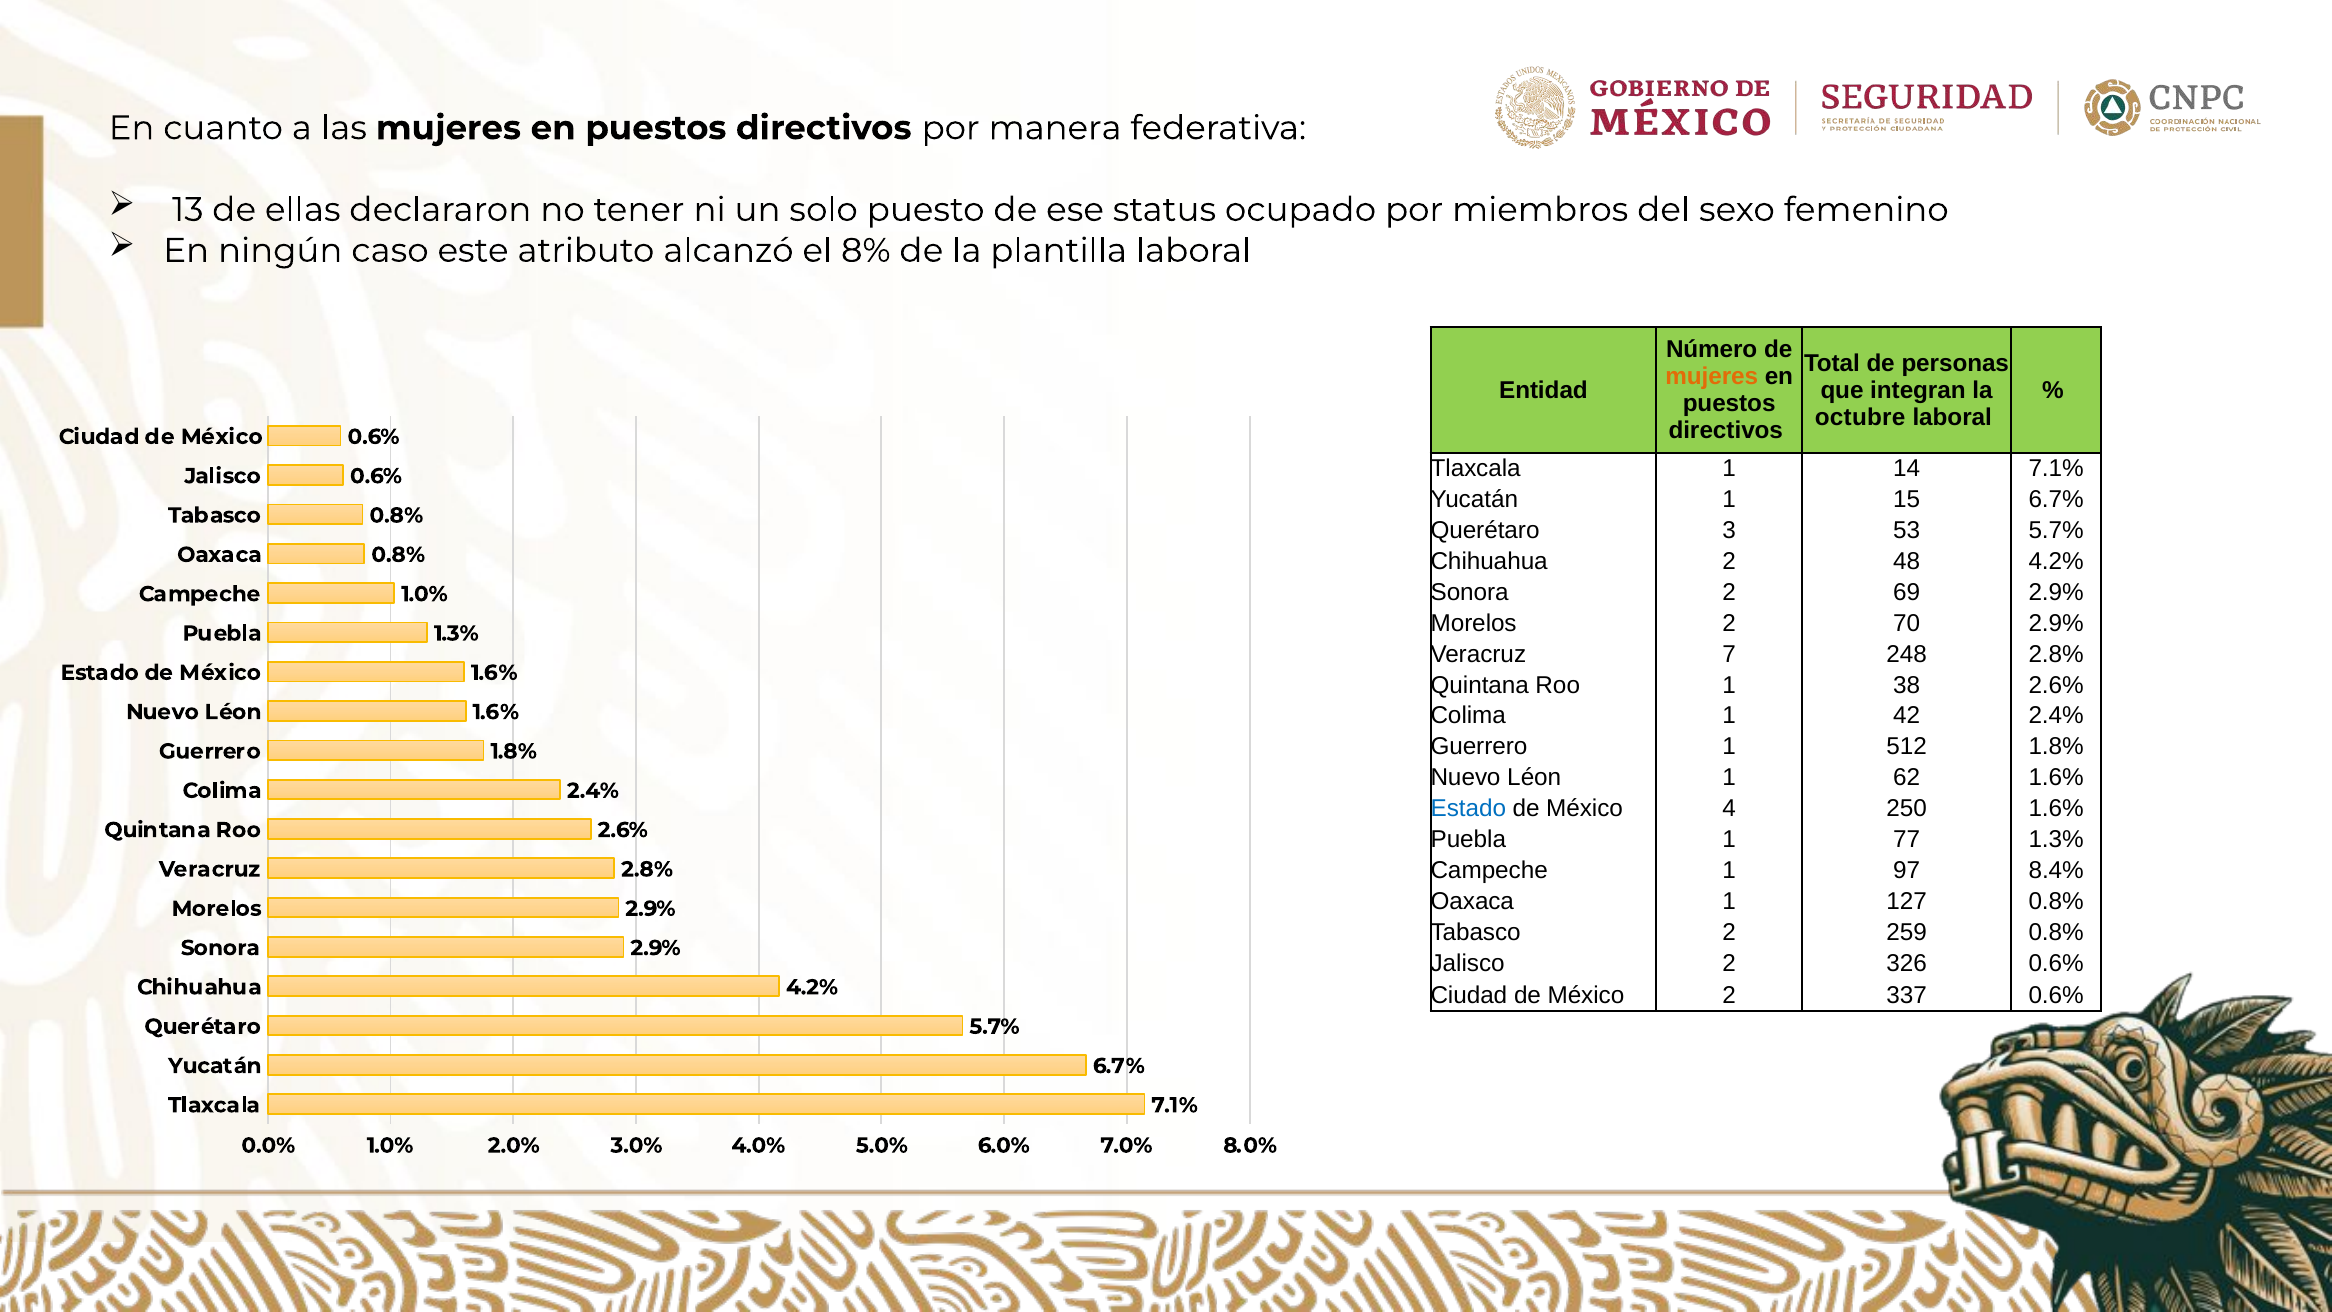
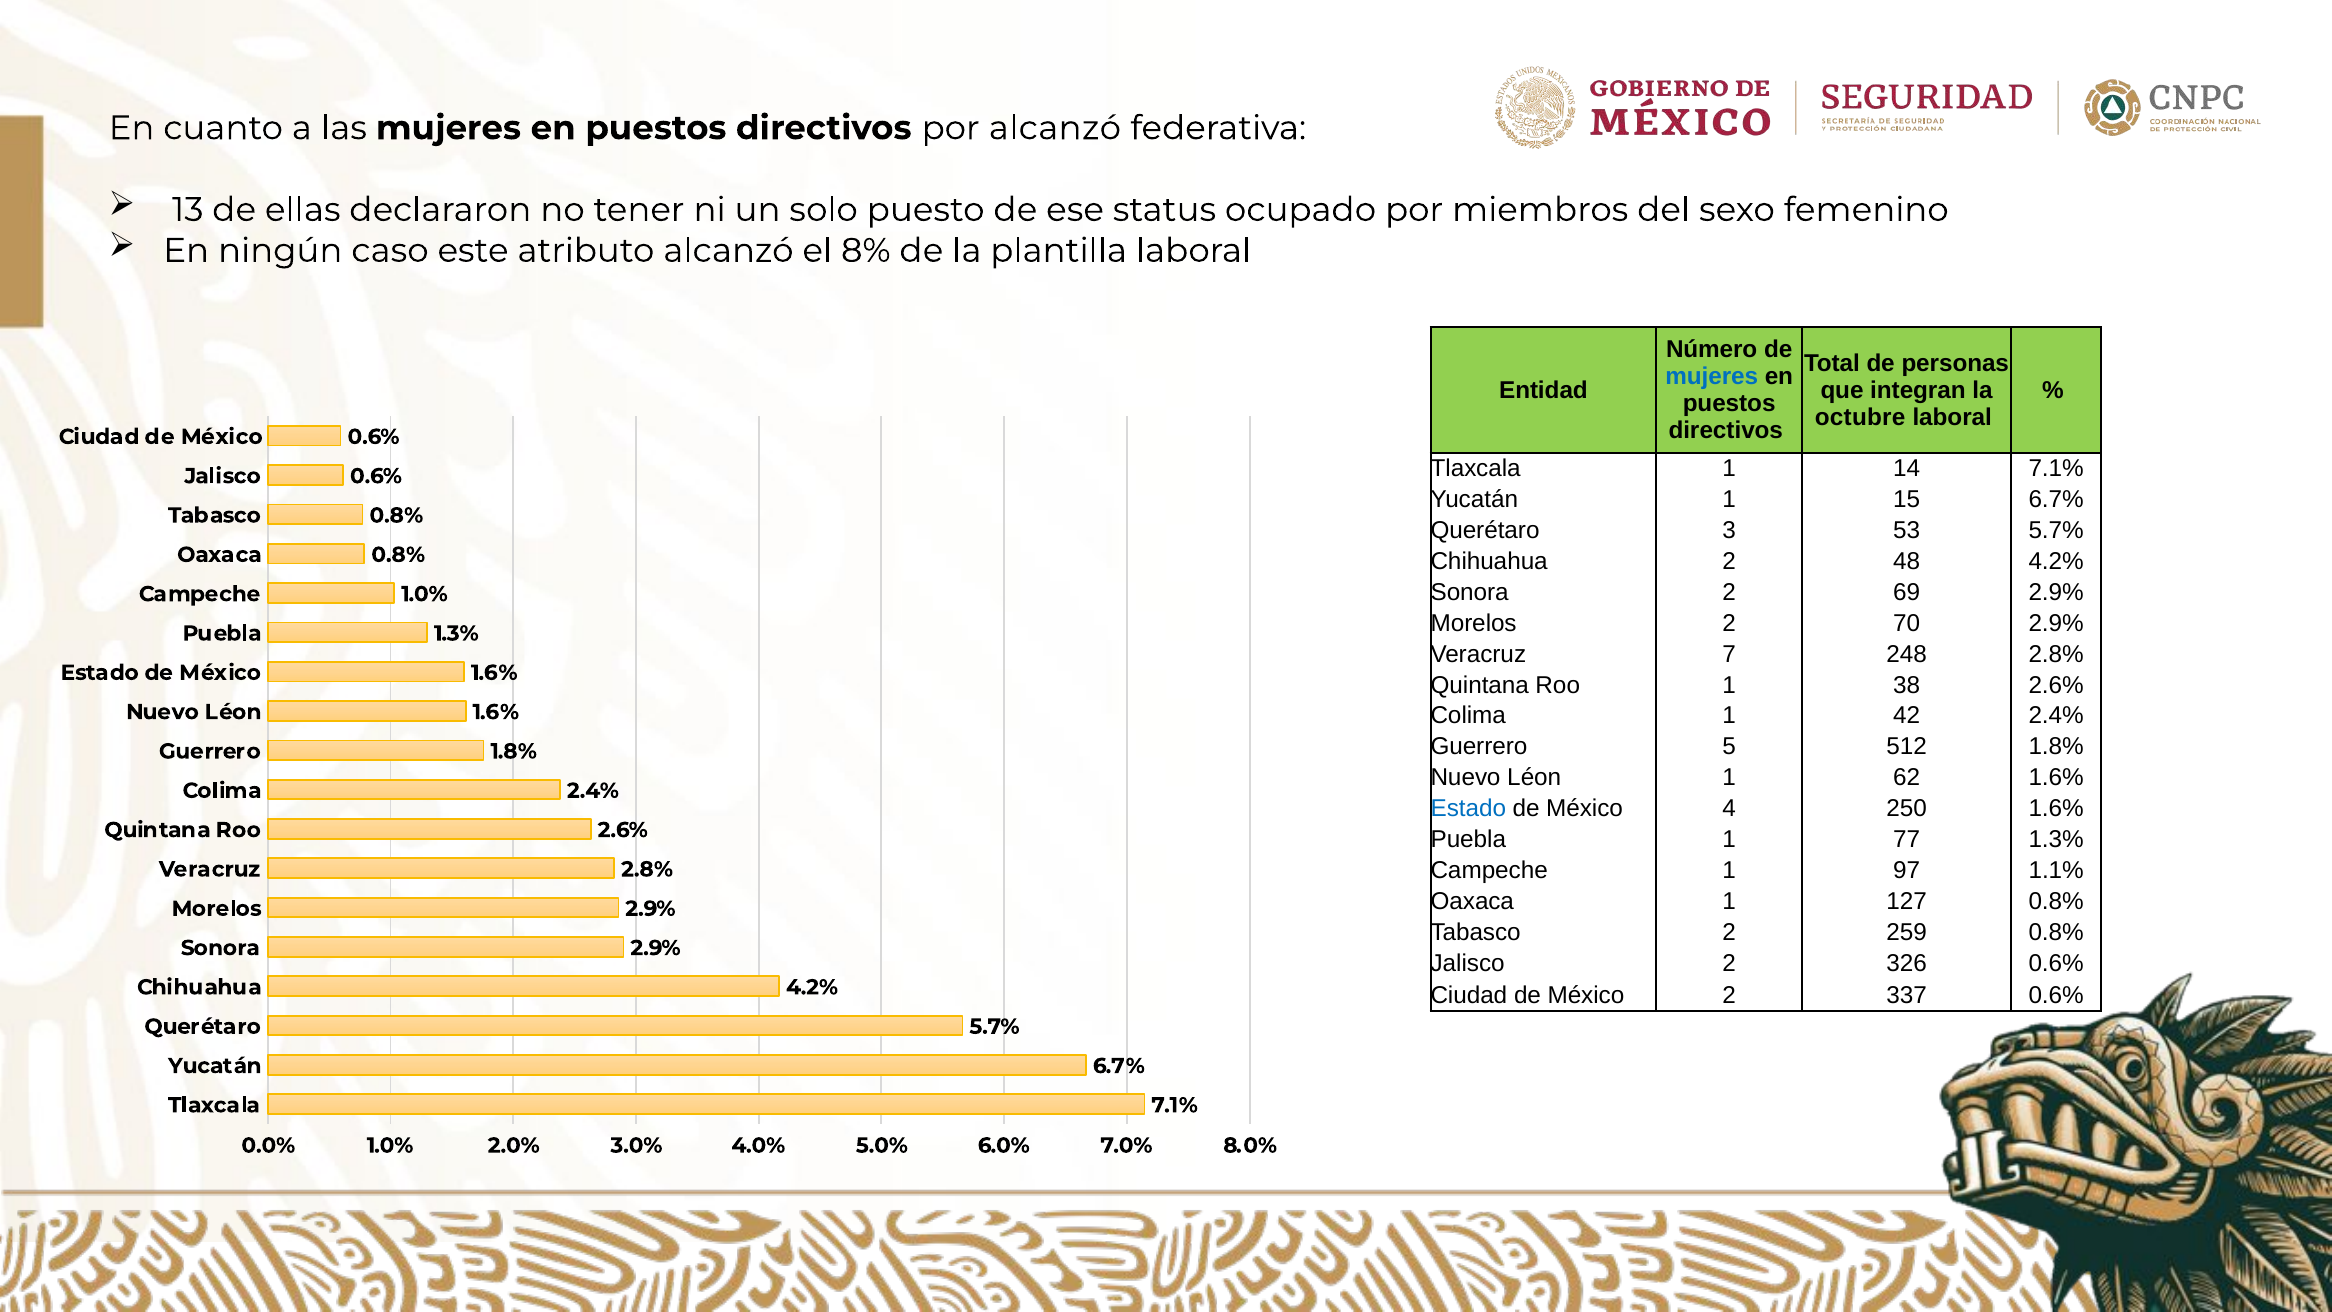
por manera: manera -> alcanzó (1055, 128)
mujeres colour: orange -> blue (1712, 377)
Guerrero 1: 1 -> 5 (1729, 747)
8.4%: 8.4% -> 1.1% (2056, 870)
